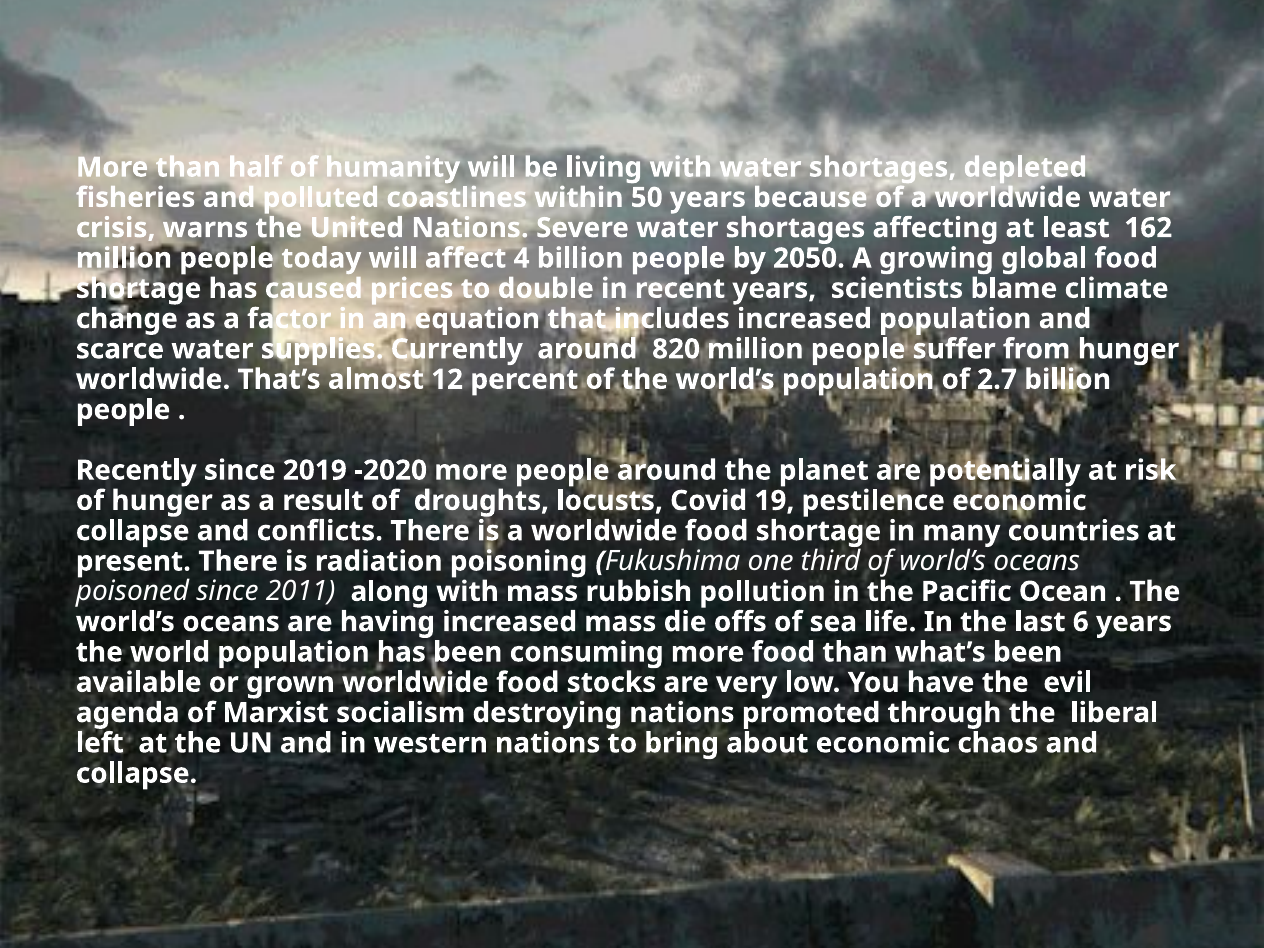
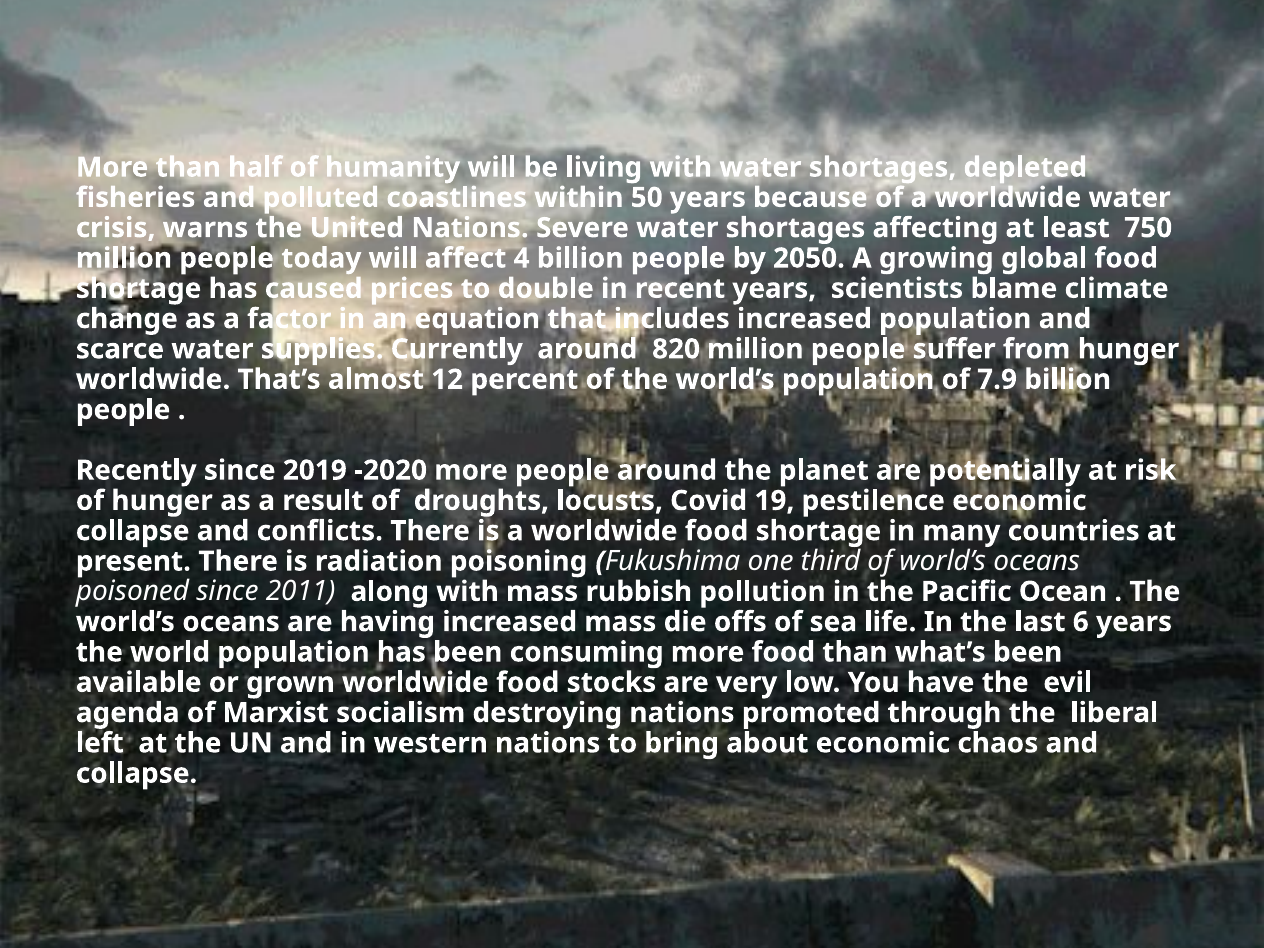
162: 162 -> 750 (1148, 228)
2.7: 2.7 -> 7.9 (997, 379)
